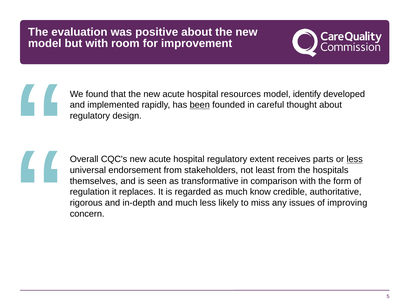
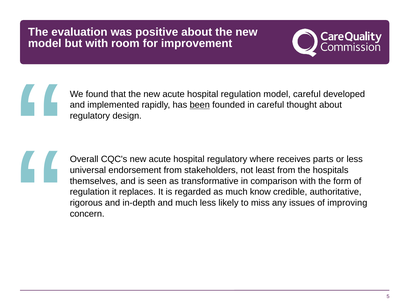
hospital resources: resources -> regulation (241, 94)
model identify: identify -> careful (307, 94)
extent: extent -> where (262, 159)
less underline: present -> none (355, 159)
